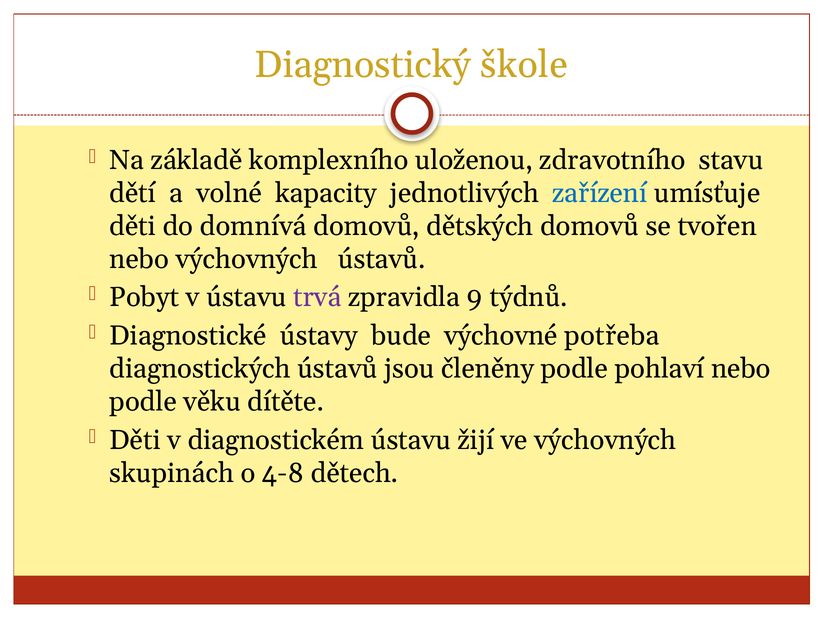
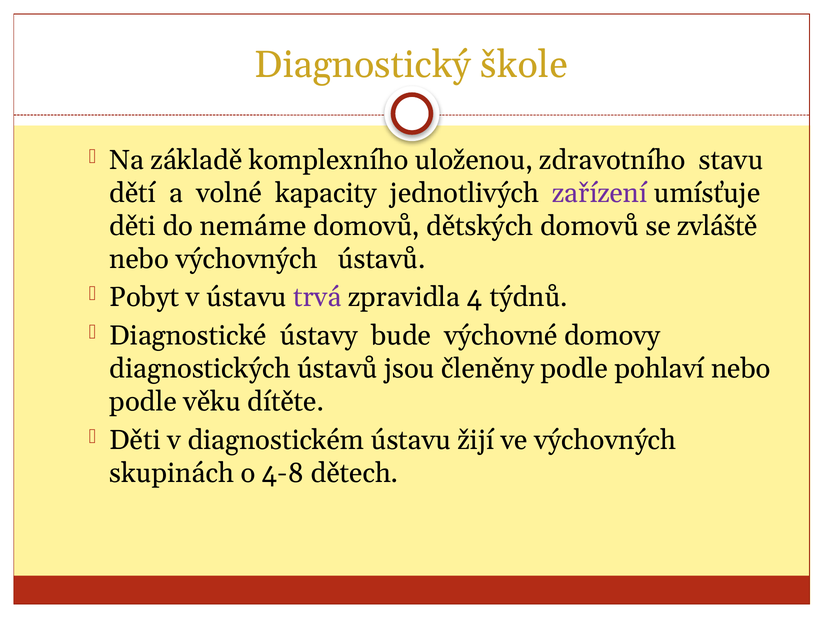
zařízení colour: blue -> purple (600, 193)
domnívá: domnívá -> nemáme (253, 226)
tvořen: tvořen -> zvláště (718, 226)
9: 9 -> 4 (475, 297)
potřeba: potřeba -> domovy (612, 336)
